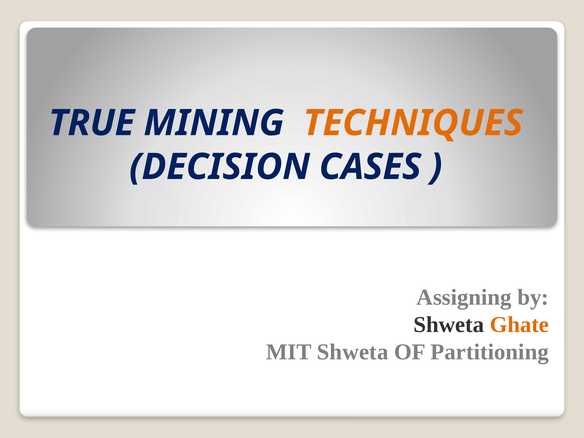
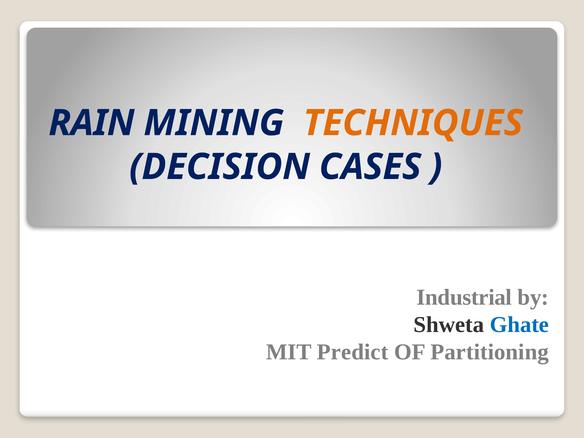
TRUE: TRUE -> RAIN (92, 123)
Assigning: Assigning -> Industrial (464, 297)
Ghate colour: orange -> blue (519, 325)
MIT Shweta: Shweta -> Predict (353, 352)
